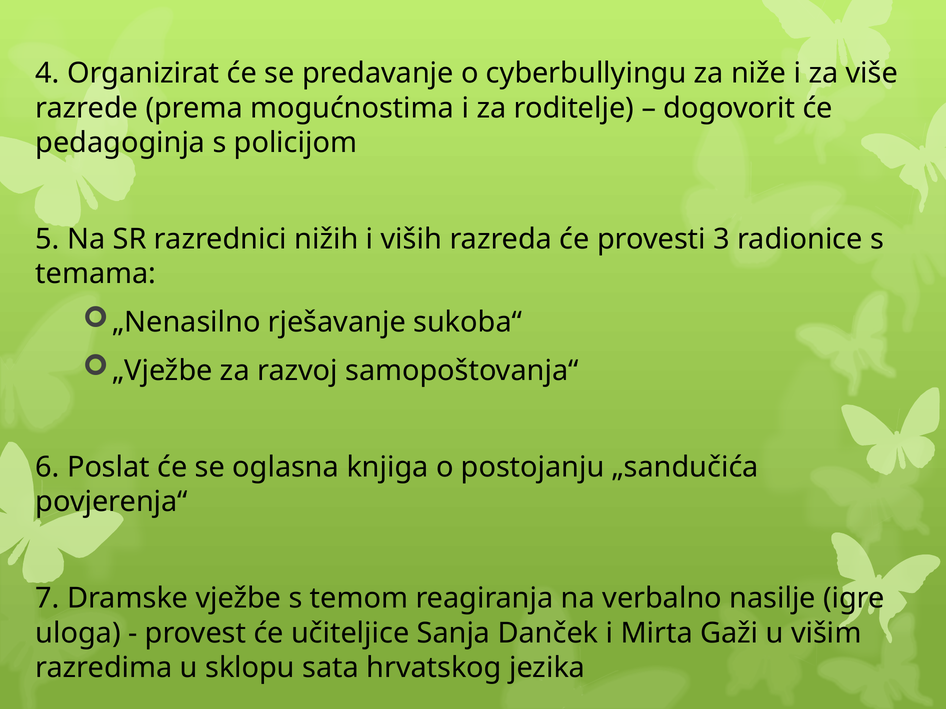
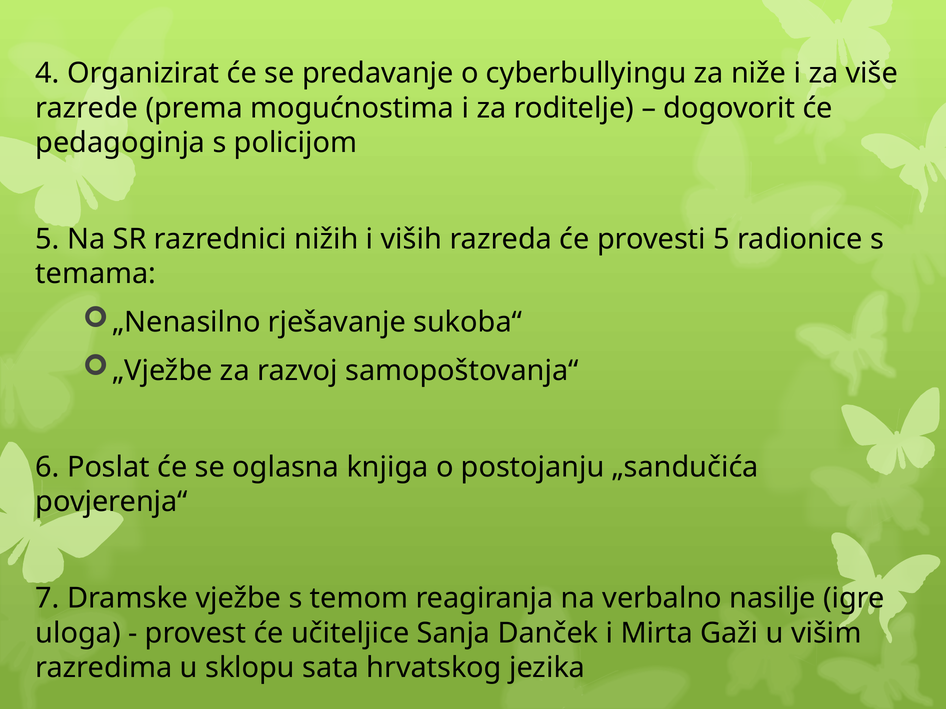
provesti 3: 3 -> 5 (721, 239)
